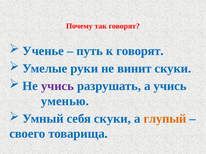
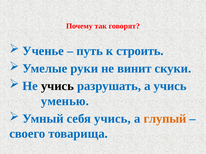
к говорят: говорят -> строить (140, 51)
учись colour: purple -> black (57, 86)
себя скуки: скуки -> учись (112, 119)
